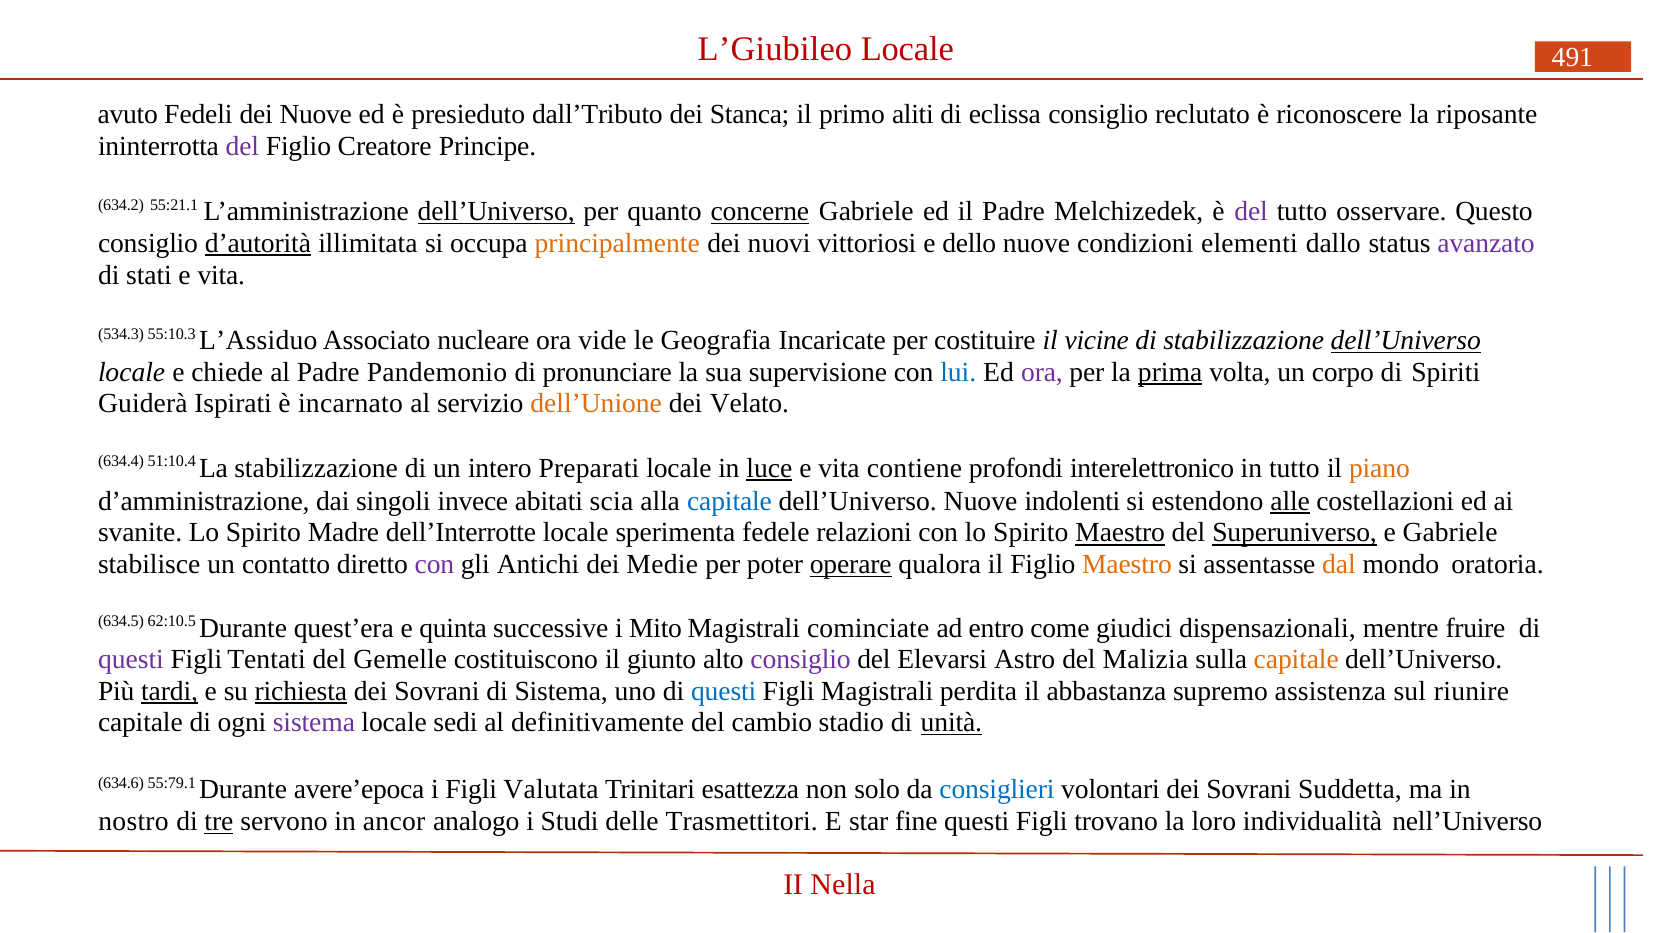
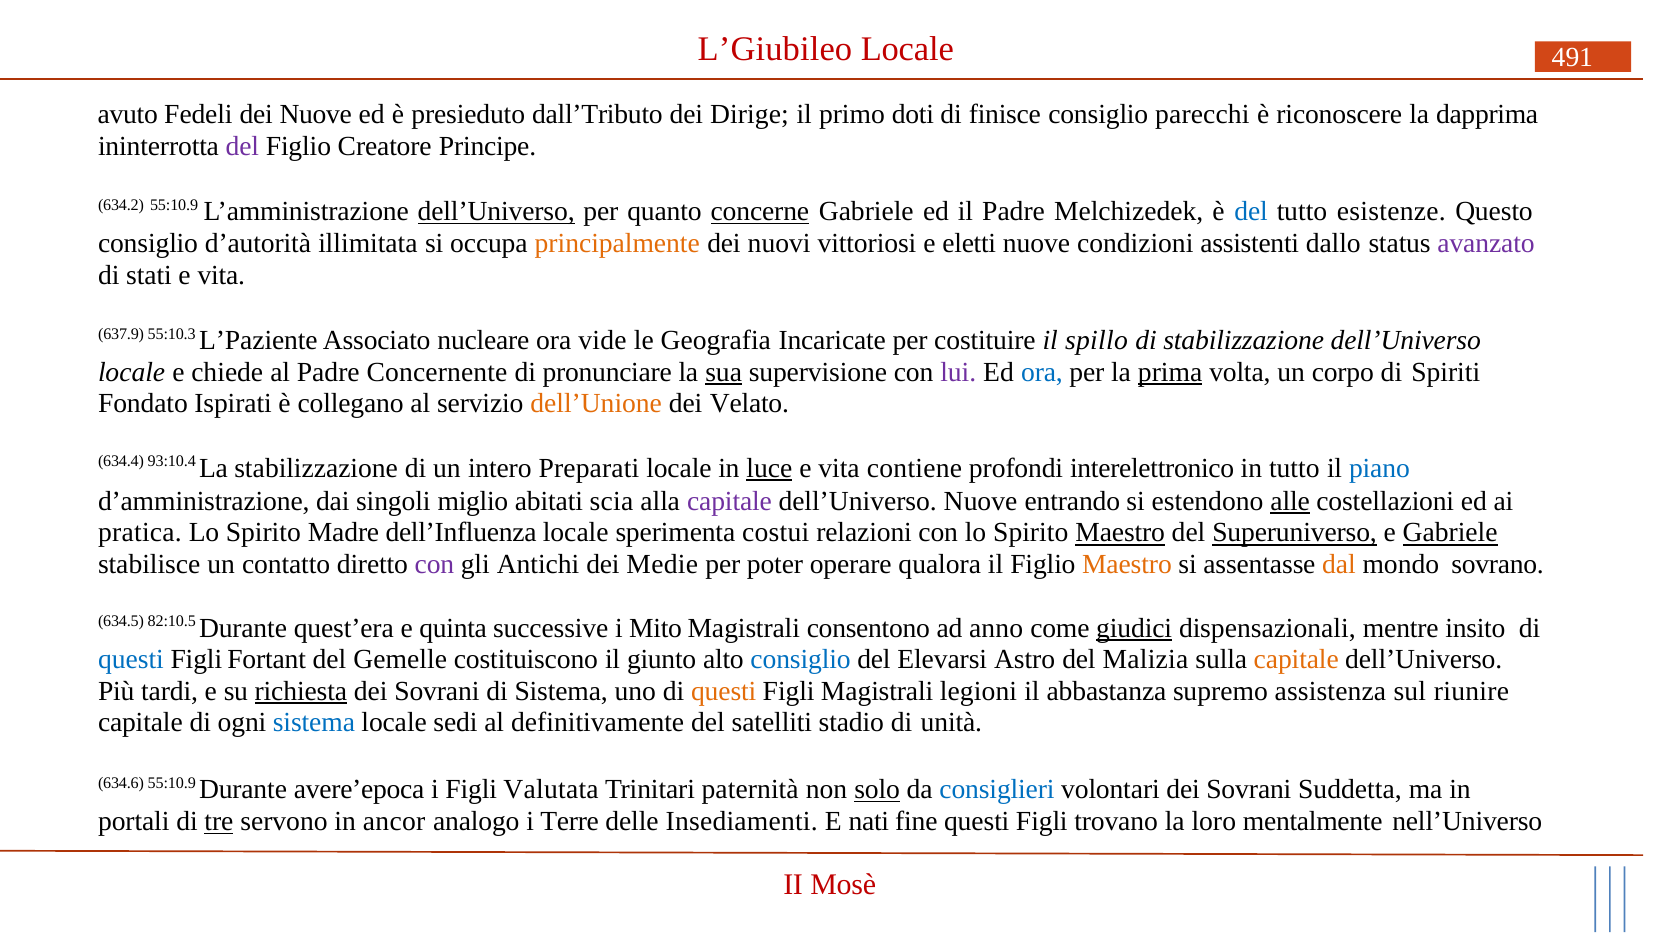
Stanca: Stanca -> Dirige (749, 115)
aliti: aliti -> doti (913, 115)
eclissa: eclissa -> finisce (1005, 115)
reclutato: reclutato -> parecchi (1202, 115)
riposante: riposante -> dapprima (1487, 115)
634.2 55:21.1: 55:21.1 -> 55:10.9 (174, 205)
del colour: purple -> blue (1251, 212)
osservare: osservare -> esistenze (1391, 212)
d’autorità underline: present -> none (258, 243)
dello: dello -> eletti (969, 243)
elementi: elementi -> assistenti (1250, 243)
534.3: 534.3 -> 637.9 (121, 334)
L’Assiduo: L’Assiduo -> L’Paziente (258, 341)
vicine: vicine -> spillo (1096, 341)
dell’Universo underline: present -> none (1406, 341)
Pandemonio: Pandemonio -> Concernente (437, 373)
sua underline: none -> present (724, 373)
lui colour: blue -> purple (958, 373)
ora colour: purple -> blue (1042, 373)
Guiderà: Guiderà -> Fondato (143, 403)
incarnato: incarnato -> collegano (351, 403)
51:10.4: 51:10.4 -> 93:10.4 (172, 461)
piano colour: orange -> blue (1379, 468)
invece: invece -> miglio (473, 501)
capitale colour: blue -> purple (729, 501)
indolenti: indolenti -> entrando (1072, 501)
svanite: svanite -> pratica (140, 533)
dell’Interrotte: dell’Interrotte -> dell’Influenza (461, 533)
fedele: fedele -> costui (776, 533)
Gabriele underline: none -> present (1450, 533)
operare underline: present -> none (851, 565)
oratoria: oratoria -> sovrano (1498, 565)
62:10.5: 62:10.5 -> 82:10.5 (172, 622)
cominciate: cominciate -> consentono (868, 628)
entro: entro -> anno (996, 628)
giudici underline: none -> present (1134, 628)
fruire: fruire -> insito (1475, 628)
questi colour: purple -> blue (131, 660)
Tentati: Tentati -> Fortant (267, 660)
consiglio colour: purple -> blue (801, 660)
tardi underline: present -> none (170, 691)
questi colour: blue -> orange (724, 691)
perdita: perdita -> legioni (978, 691)
sistema colour: purple -> blue (314, 723)
cambio: cambio -> satelliti (772, 723)
unità underline: present -> none (951, 723)
634.6 55:79.1: 55:79.1 -> 55:10.9 (172, 783)
esattezza: esattezza -> paternità (750, 790)
solo underline: none -> present (877, 790)
nostro: nostro -> portali (134, 822)
Studi: Studi -> Terre (570, 822)
Trasmettitori: Trasmettitori -> Insediamenti (742, 822)
star: star -> nati (869, 822)
individualità: individualità -> mentalmente (1313, 822)
Nella: Nella -> Mosè (843, 885)
